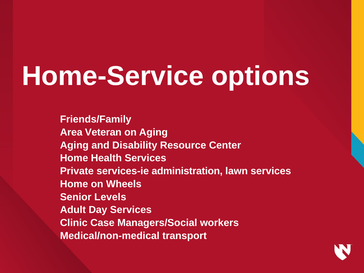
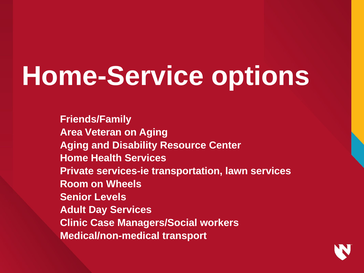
administration: administration -> transportation (187, 171)
Home: Home -> Room (74, 184)
